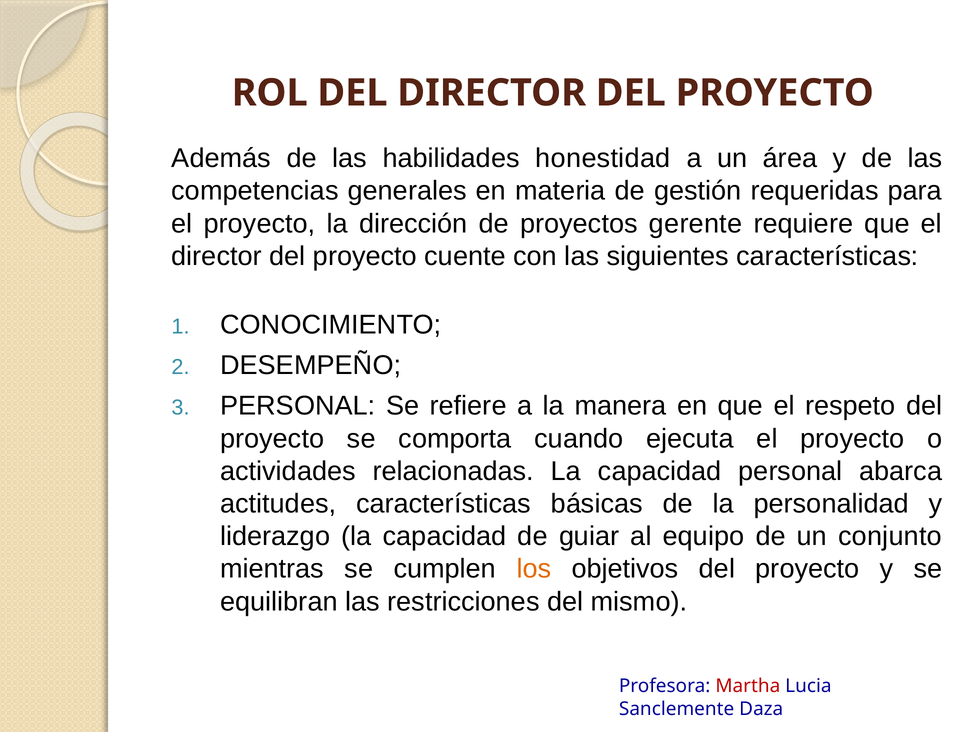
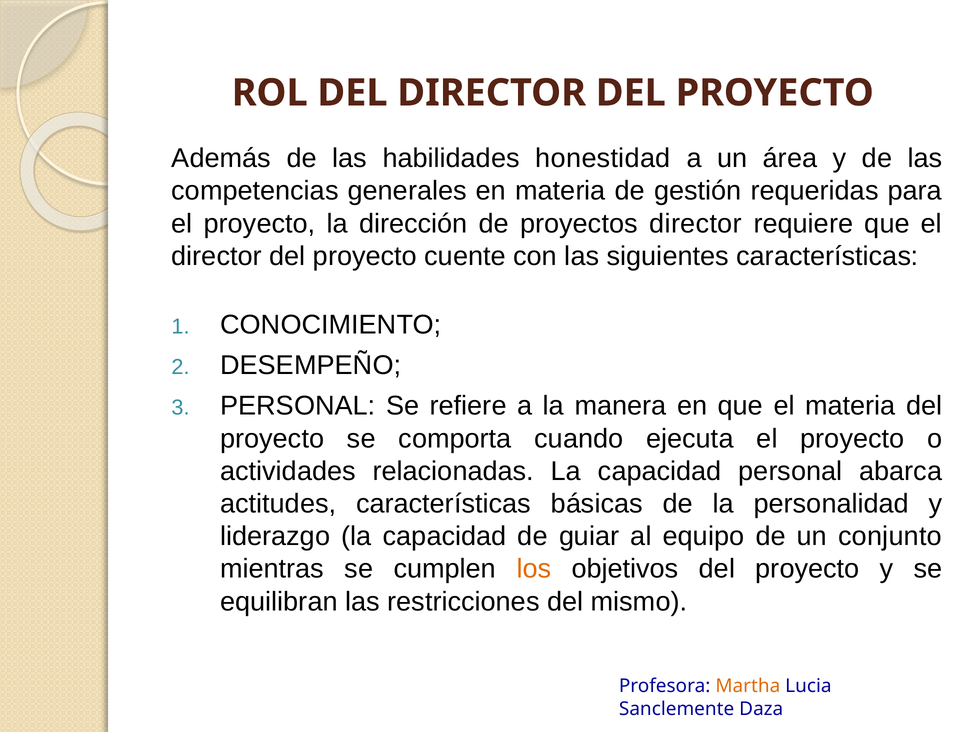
proyectos gerente: gerente -> director (696, 223)
el respeto: respeto -> materia (850, 406)
Martha colour: red -> orange (748, 685)
